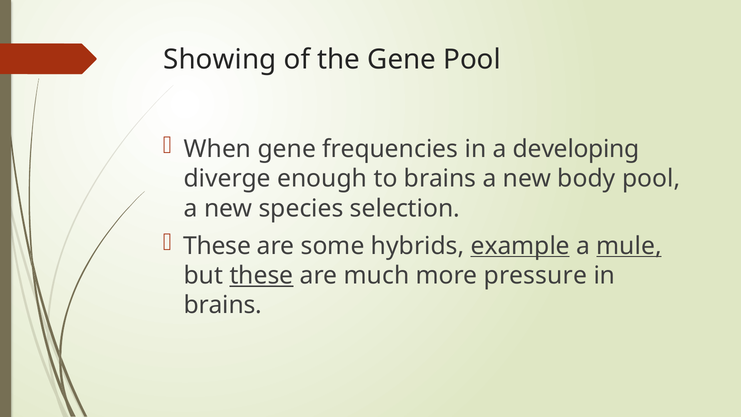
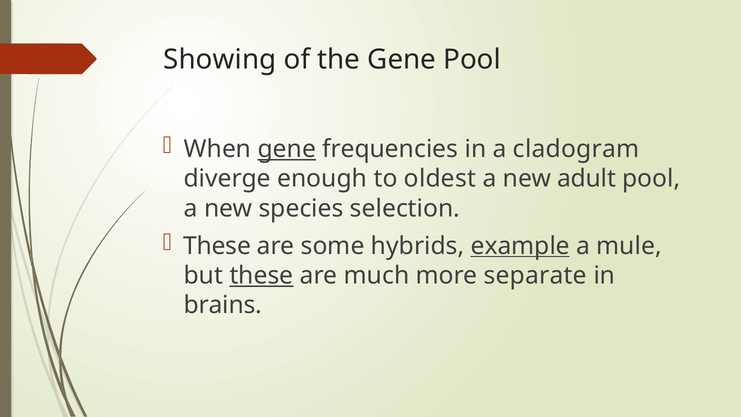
gene underline: none -> present (287, 149)
developing: developing -> cladogram (576, 149)
to brains: brains -> oldest (440, 179)
body: body -> adult (587, 179)
mule underline: present -> none (629, 246)
pressure: pressure -> separate (535, 275)
